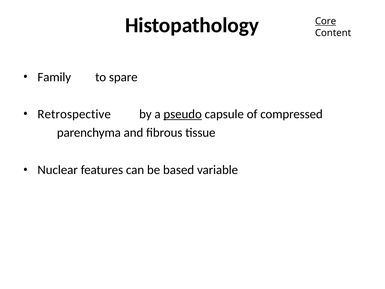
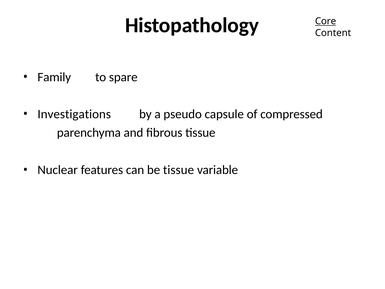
Retrospective: Retrospective -> Investigations (74, 114)
pseudo underline: present -> none (183, 114)
be based: based -> tissue (179, 170)
